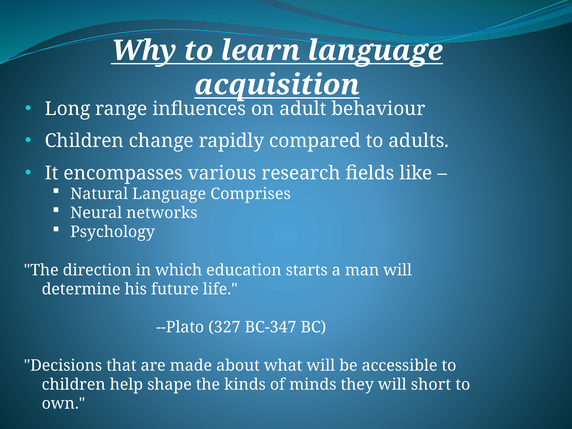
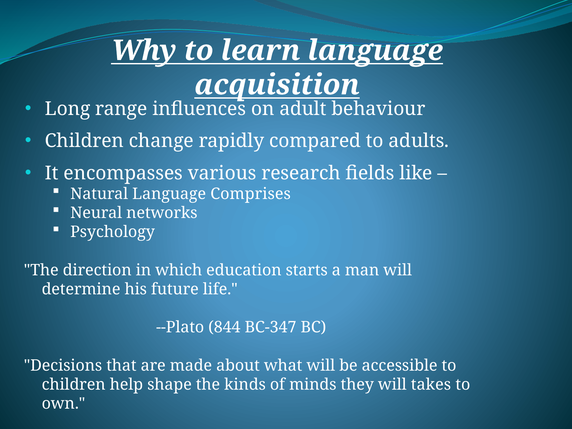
327: 327 -> 844 (224, 327)
short: short -> takes (431, 385)
